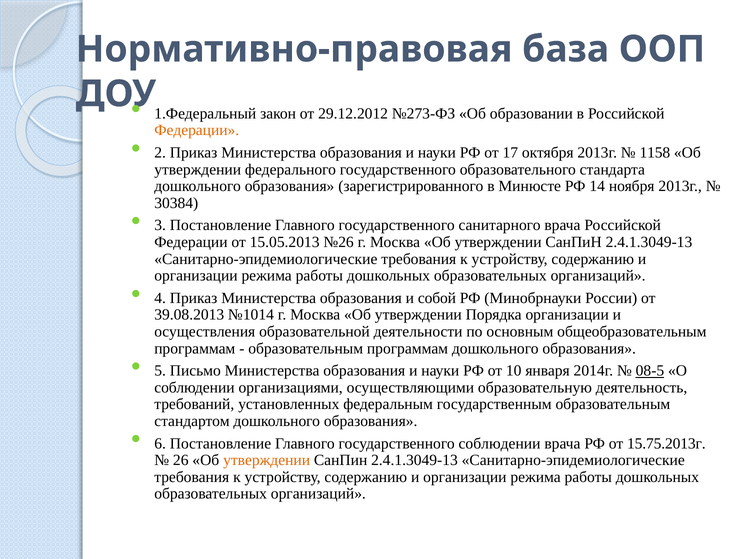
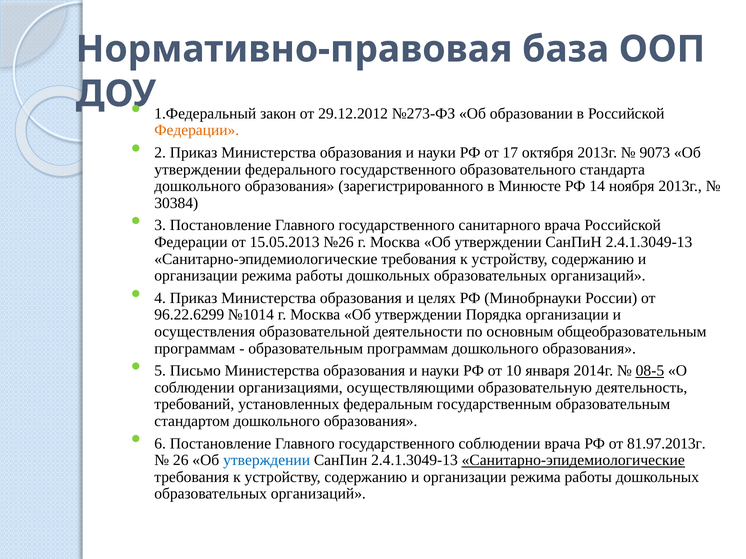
1158: 1158 -> 9073 (655, 153)
собой: собой -> целях (437, 298)
39.08.2013: 39.08.2013 -> 96.22.6299 (189, 315)
15.75.2013г: 15.75.2013г -> 81.97.2013г (666, 444)
утверждении colour: orange -> blue (267, 461)
Санитарно-эпидемиологические underline: none -> present (573, 461)
